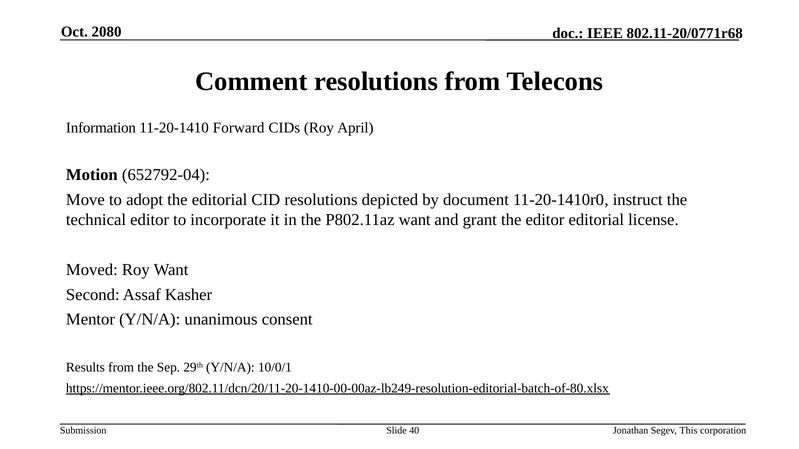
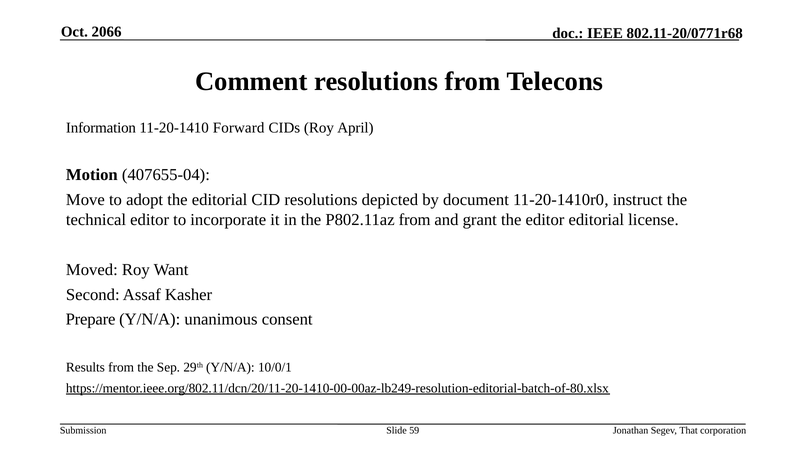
2080: 2080 -> 2066 (107, 32)
652792-04: 652792-04 -> 407655-04 (166, 175)
P802.11az want: want -> from (415, 220)
Mentor: Mentor -> Prepare (91, 320)
40: 40 -> 59 (414, 431)
This: This -> That (689, 431)
